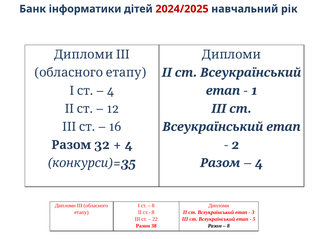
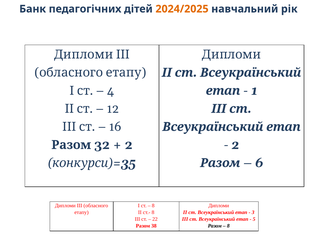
інформатики: інформатики -> педагогічних (85, 9)
2024/2025 colour: red -> orange (182, 9)
4: 4 -> 2 (129, 145)
4: 4 -> 6 (259, 163)
